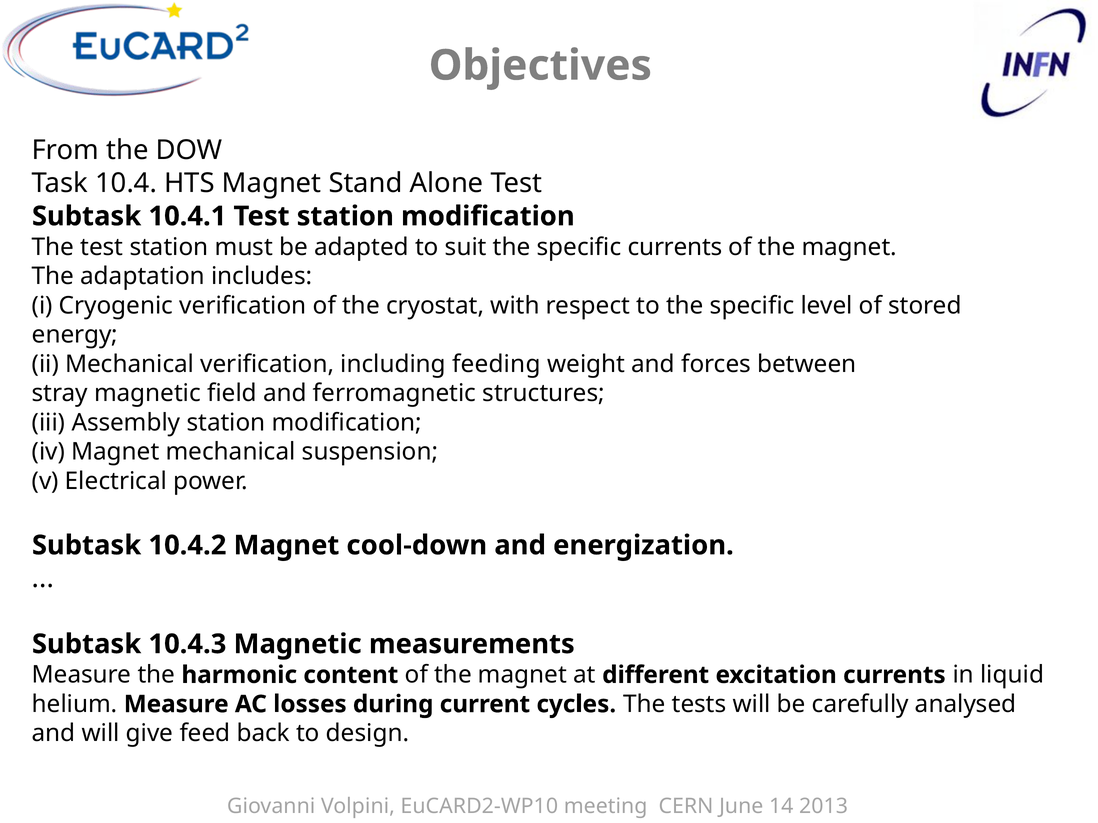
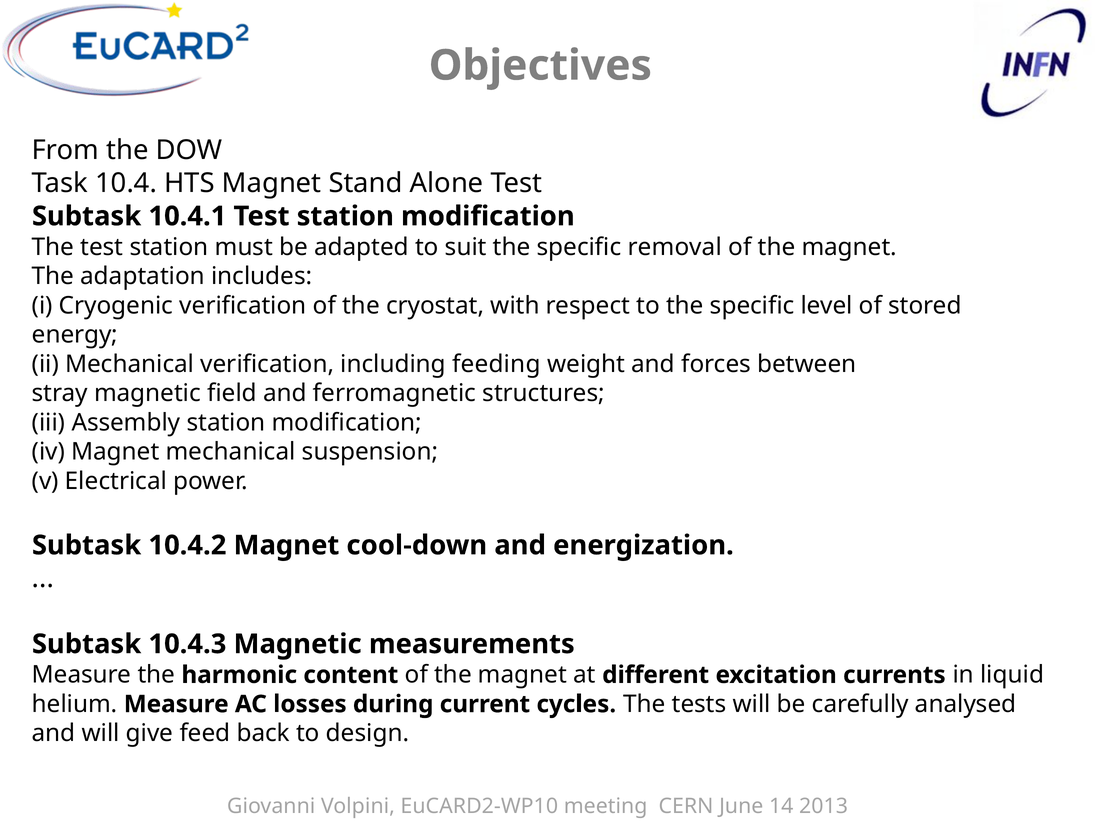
specific currents: currents -> removal (675, 247)
